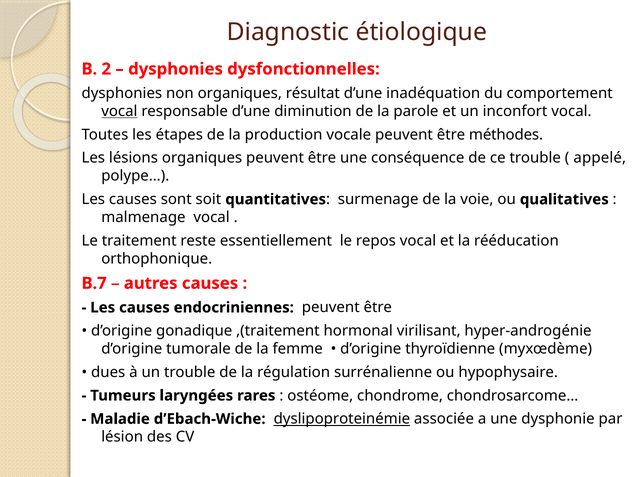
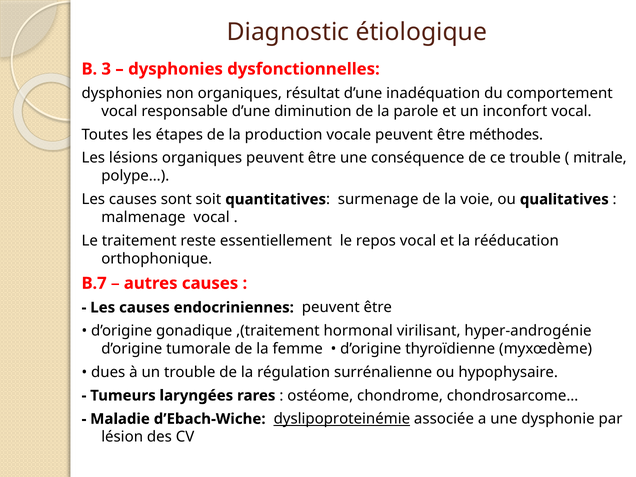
2: 2 -> 3 (106, 69)
vocal underline: present -> none (119, 111)
appelé: appelé -> mitrale (600, 158)
